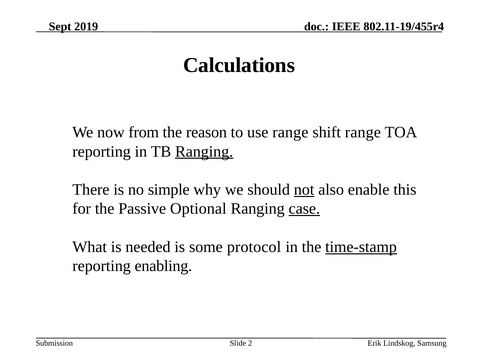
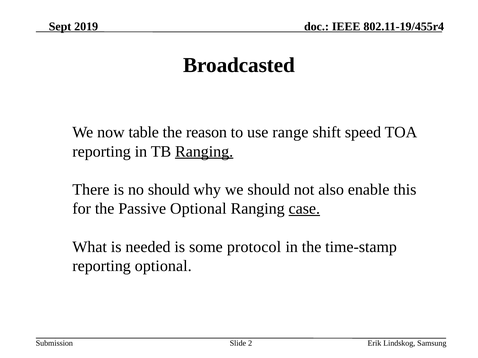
Calculations: Calculations -> Broadcasted (239, 65)
from: from -> table (144, 133)
shift range: range -> speed (363, 133)
no simple: simple -> should (169, 190)
not underline: present -> none (304, 190)
time-stamp underline: present -> none (361, 247)
reporting enabling: enabling -> optional (163, 266)
